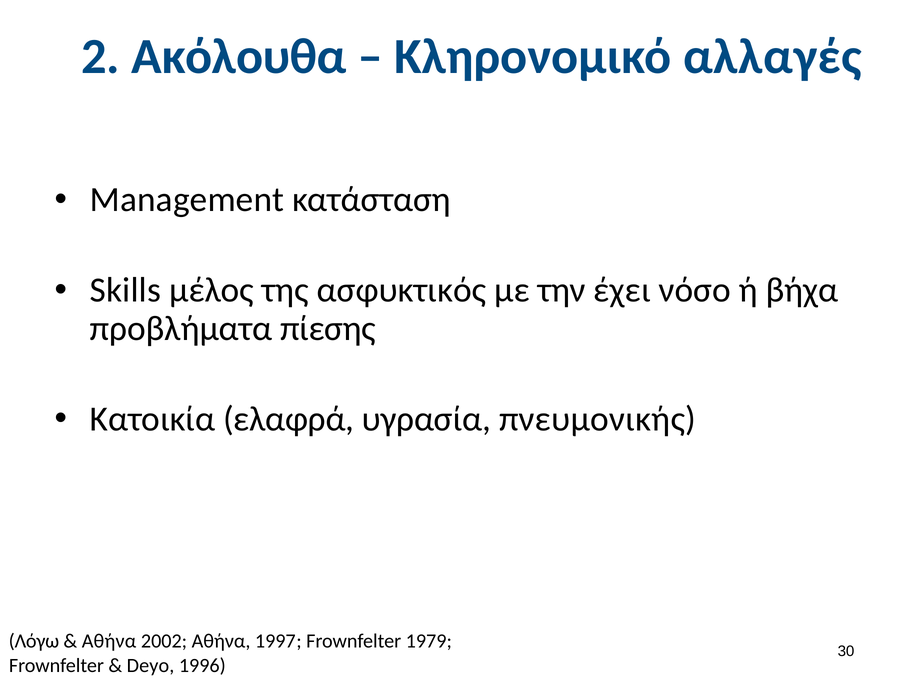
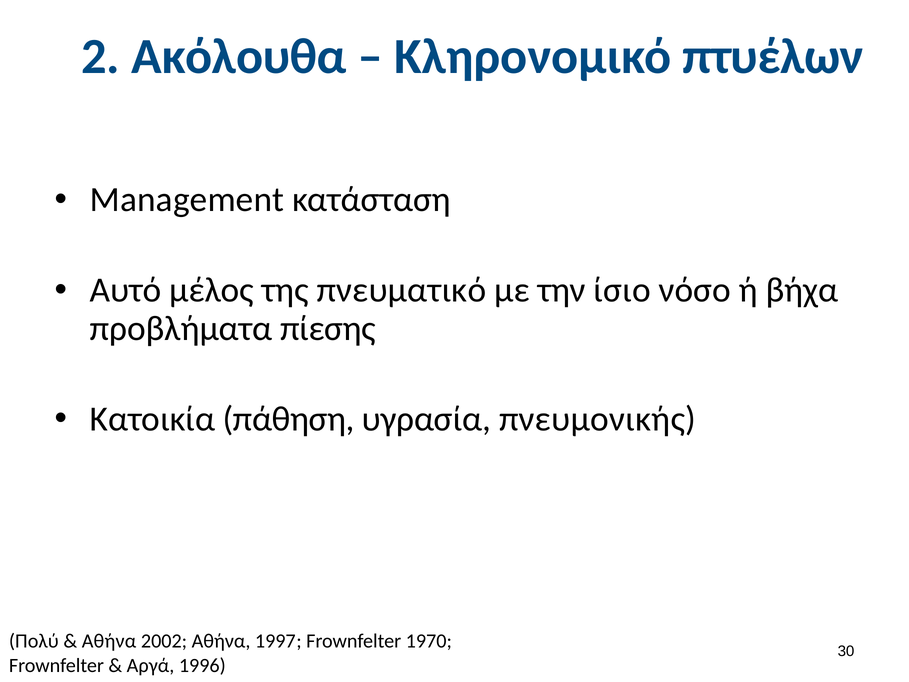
αλλαγές: αλλαγές -> πτυέλων (773, 56)
Skills: Skills -> Αυτό (126, 290)
ασφυκτικός: ασφυκτικός -> πνευματικό (401, 290)
έχει: έχει -> ίσιο (622, 290)
ελαφρά: ελαφρά -> πάθηση (289, 419)
Λόγω: Λόγω -> Πολύ (34, 641)
1979: 1979 -> 1970 (429, 641)
Deyo: Deyo -> Αργά (151, 665)
